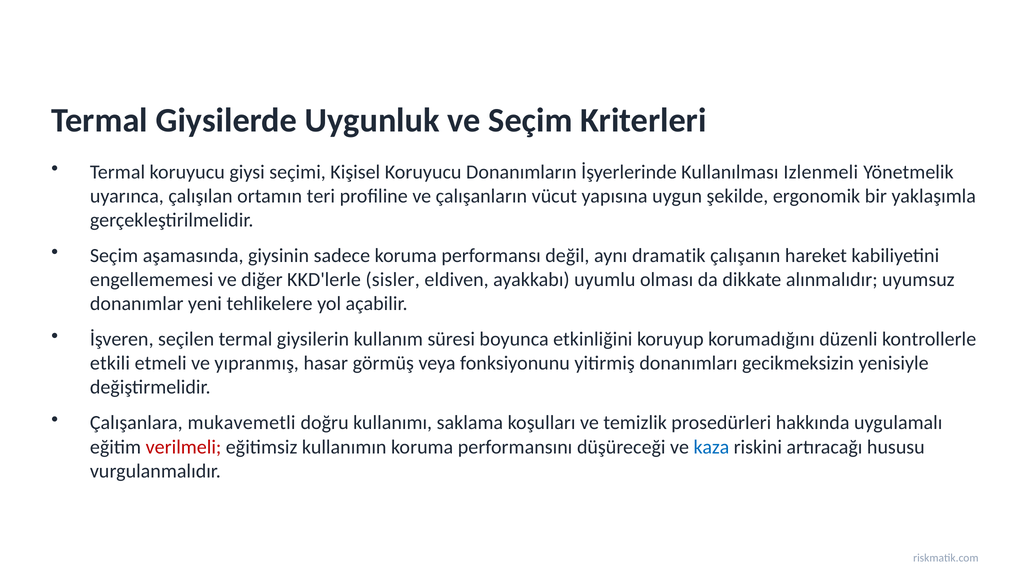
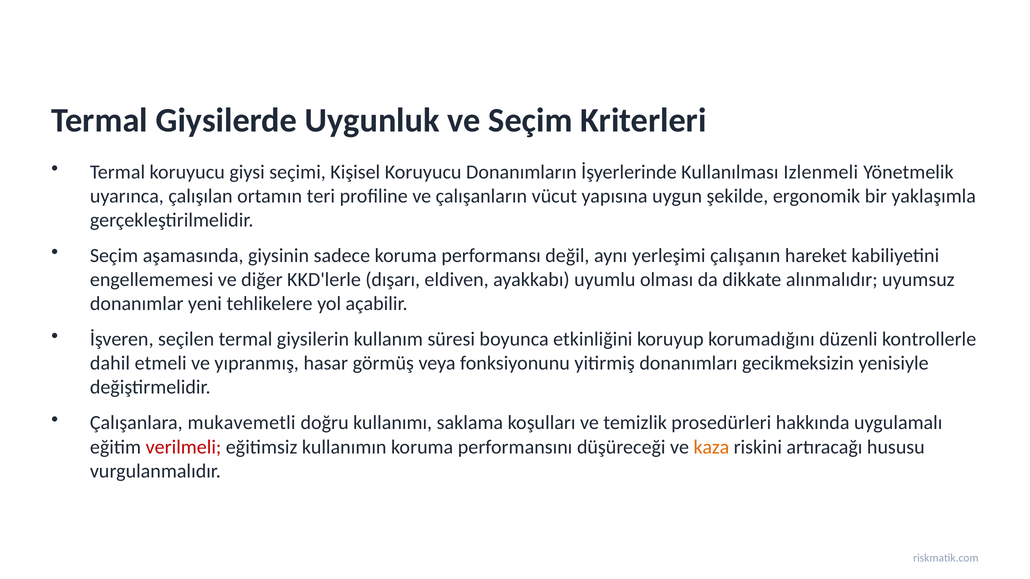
dramatik: dramatik -> yerleşimi (669, 256)
sisler: sisler -> dışarı (393, 280)
etkili: etkili -> dahil (110, 364)
kaza colour: blue -> orange (711, 447)
